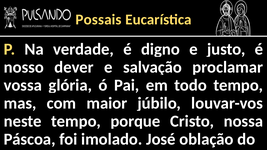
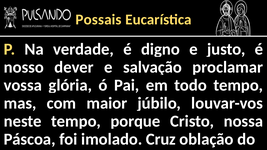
José: José -> Cruz (161, 139)
